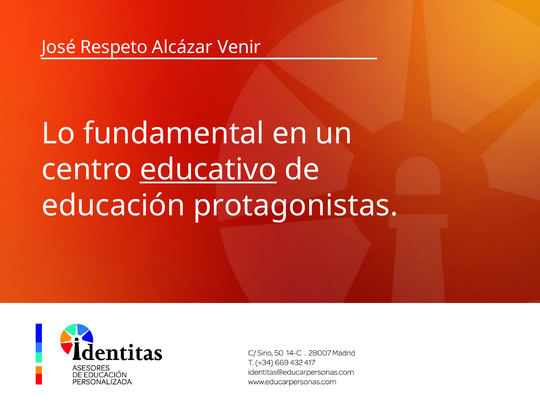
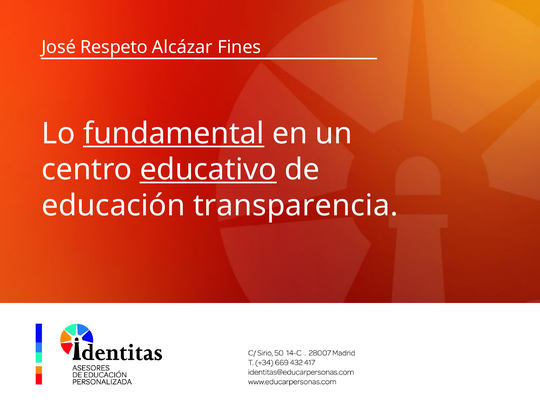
Venir: Venir -> Fines (239, 47)
fundamental underline: none -> present (174, 134)
protagonistas: protagonistas -> transparencia (296, 206)
